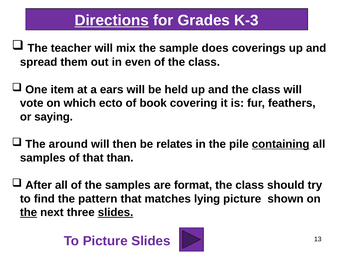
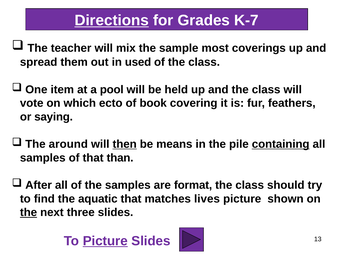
K-3: K-3 -> K-7 (246, 20)
does: does -> most (215, 48)
even: even -> used (138, 62)
ears: ears -> pool (112, 90)
then underline: none -> present (125, 144)
relates: relates -> means (174, 144)
pattern: pattern -> aquatic (98, 199)
lying: lying -> lives (207, 199)
slides underline: present -> none (116, 213)
Picture underline: none -> present (105, 241)
